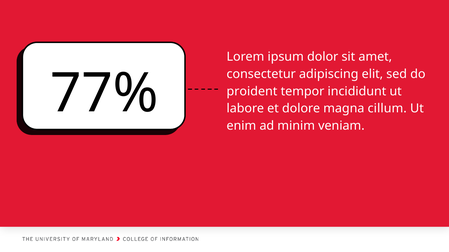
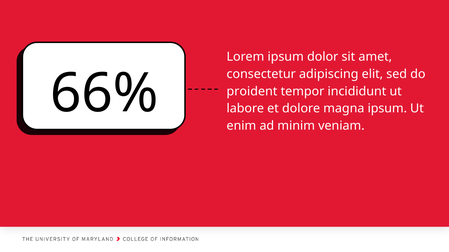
77%: 77% -> 66% (104, 94)
magna cillum: cillum -> ipsum (387, 109)
